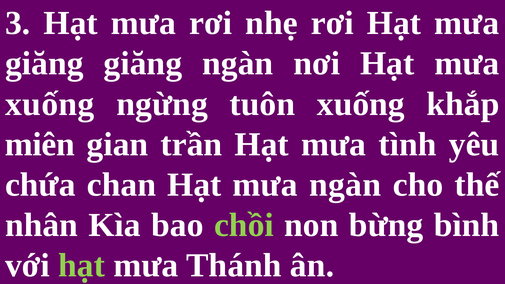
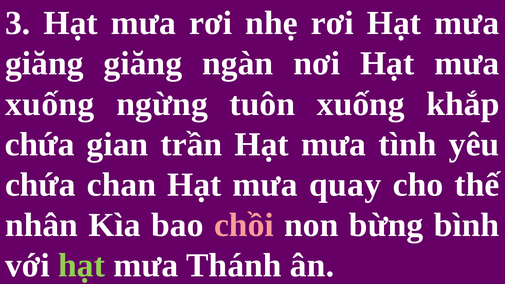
miên: miên -> chứa (40, 144)
mưa ngàn: ngàn -> quay (345, 185)
chồi colour: light green -> pink (244, 225)
